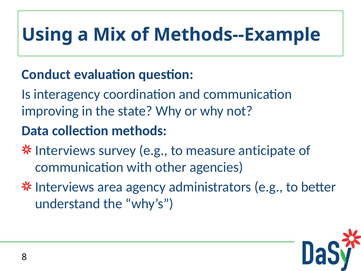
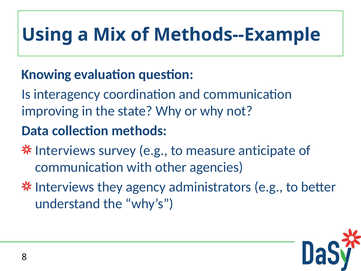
Conduct: Conduct -> Knowing (46, 74)
area: area -> they (110, 187)
